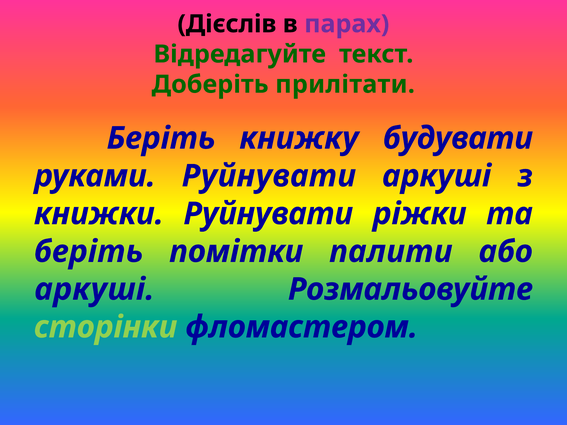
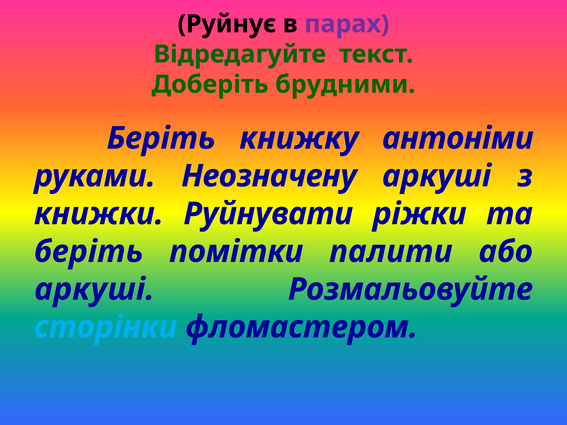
Дієслів: Дієслів -> Руйнує (227, 24)
прилітати: прилітати -> брудними (345, 84)
будувати: будувати -> антоніми (458, 138)
руками Руйнувати: Руйнувати -> Неозначену (269, 176)
сторінки colour: light green -> light blue (106, 327)
